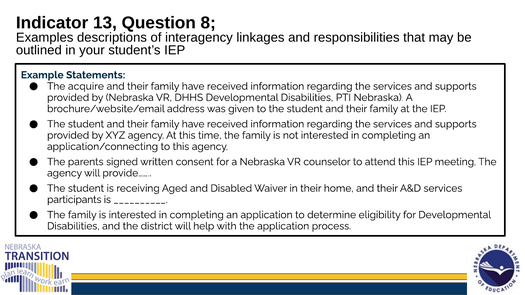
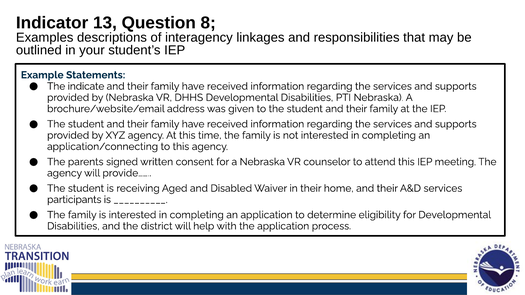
acquire: acquire -> indicate (86, 86)
